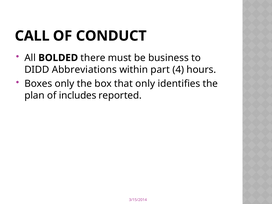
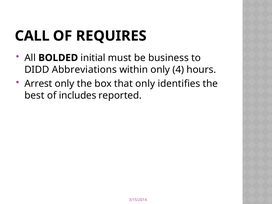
CONDUCT: CONDUCT -> REQUIRES (111, 36)
there: there -> initial (93, 58)
within part: part -> only (160, 70)
Boxes: Boxes -> Arrest (38, 84)
plan: plan -> best (34, 95)
